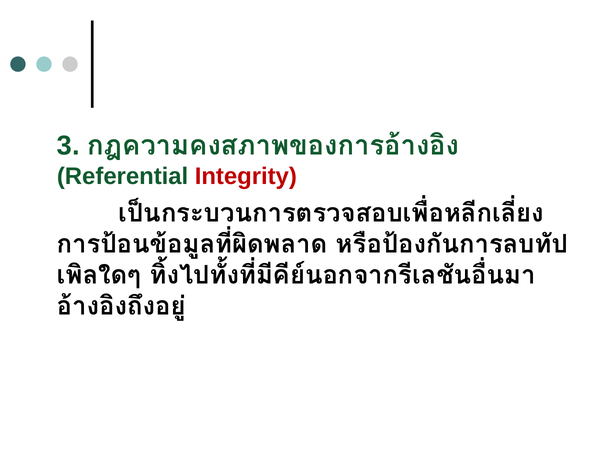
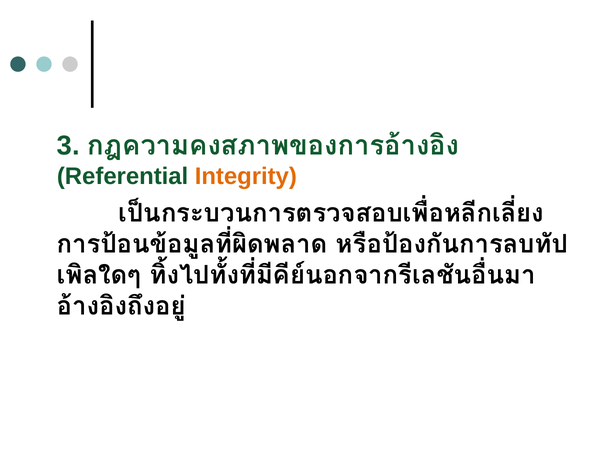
Integrity colour: red -> orange (246, 176)
